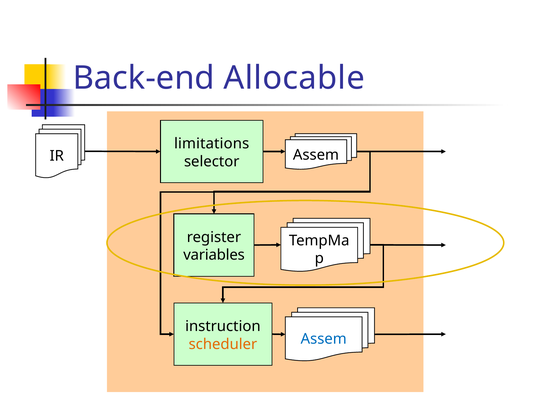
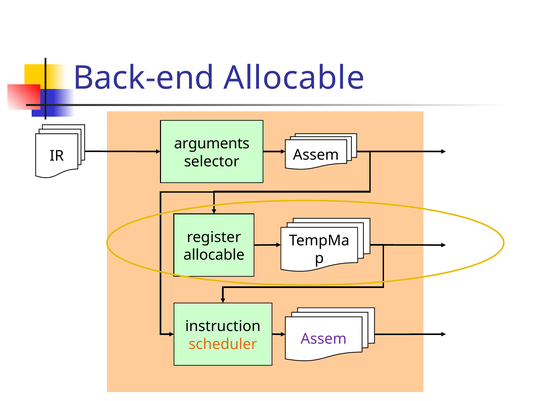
limitations: limitations -> arguments (212, 144)
variables: variables -> allocable (214, 255)
Assem colour: blue -> purple (324, 339)
